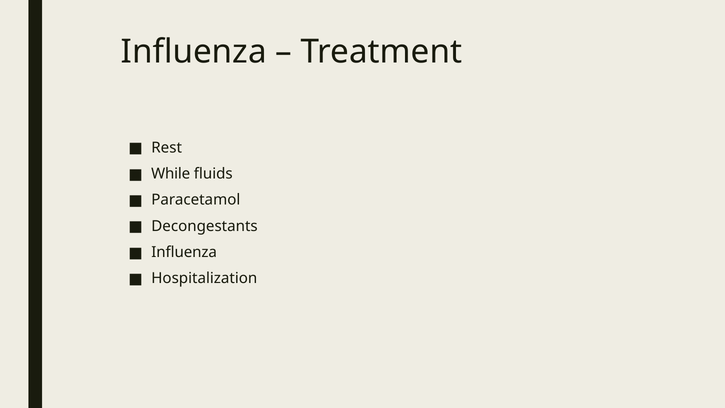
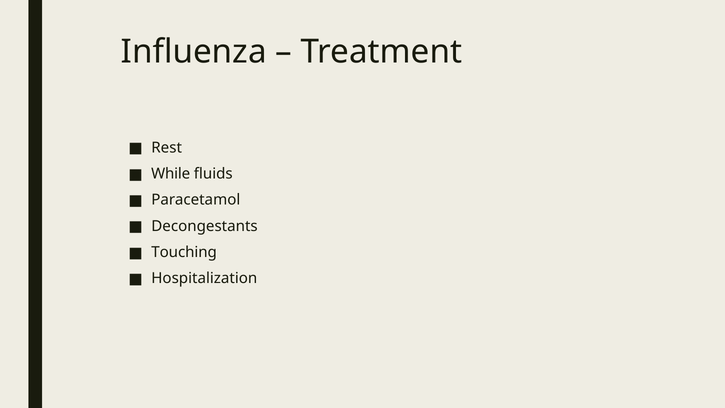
Influenza: Influenza -> Touching (184, 252)
